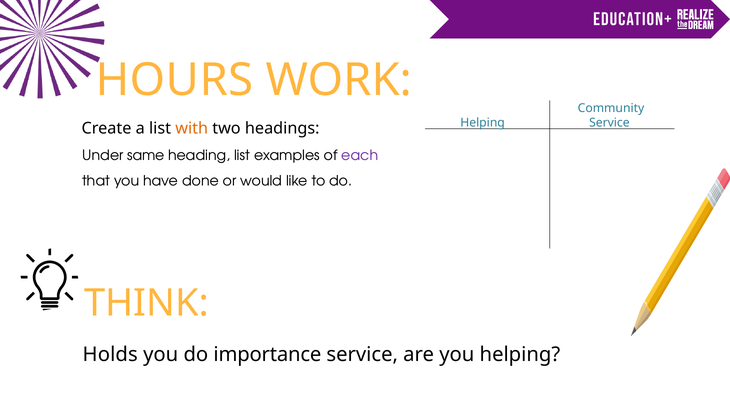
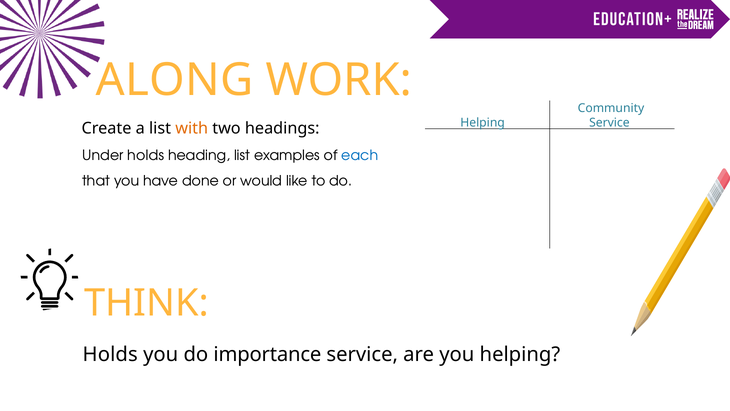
HOURS: HOURS -> ALONG (175, 80)
Under same: same -> holds (146, 156)
each colour: purple -> blue (360, 156)
